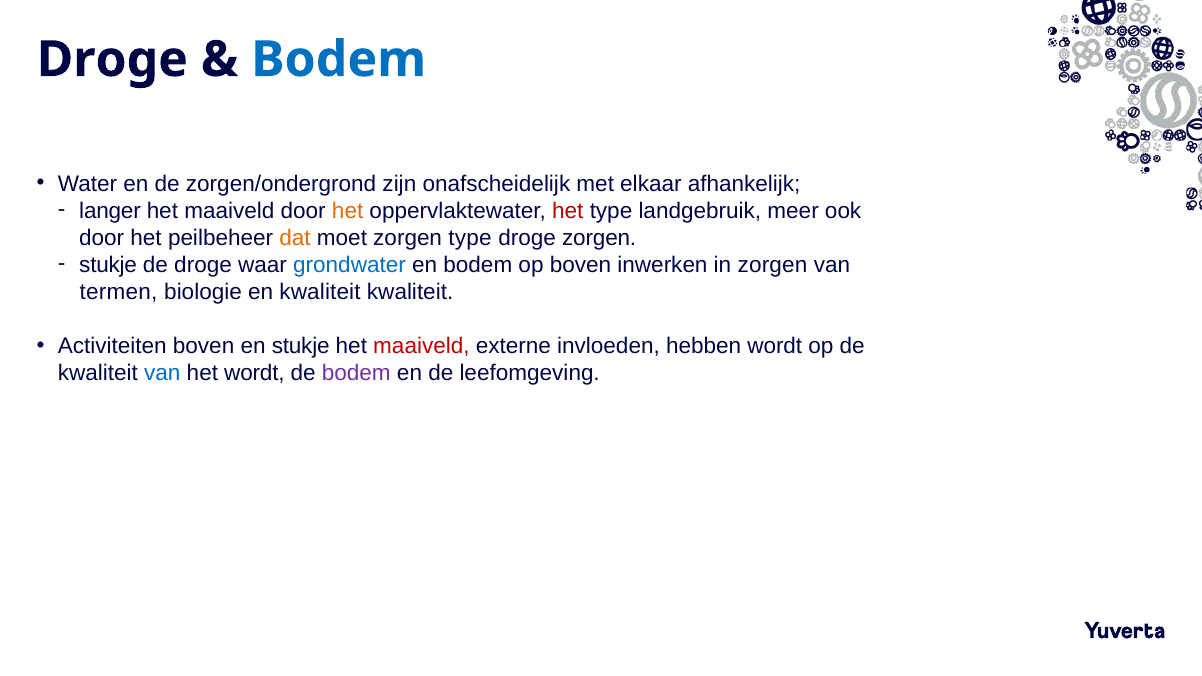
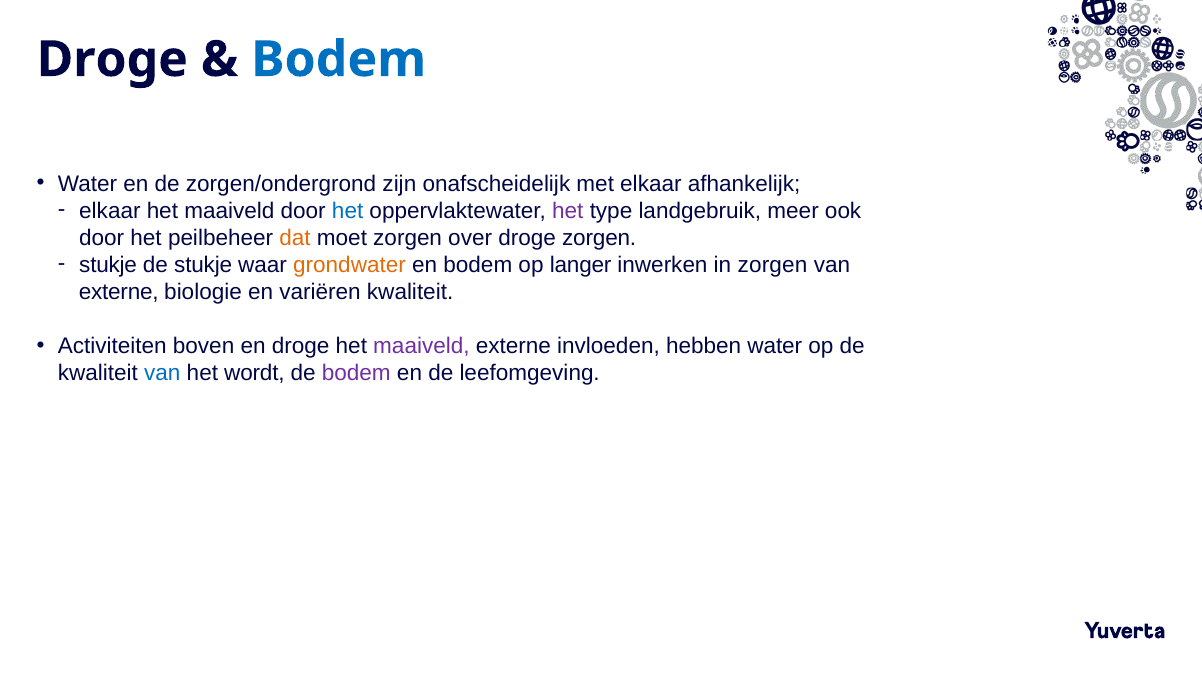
langer: langer -> elkaar (110, 211)
het colour: orange -> blue (348, 211)
het colour: red -> purple (568, 211)
zorgen type: type -> over (470, 238)
de droge: droge -> stukje (203, 265)
grondwater colour: blue -> orange (349, 265)
op boven: boven -> langer (581, 265)
termen: termen -> externe (119, 292)
en kwaliteit: kwaliteit -> variëren (320, 292)
en stukje: stukje -> droge (301, 346)
maaiveld colour: red -> purple (421, 346)
hebben wordt: wordt -> water (775, 346)
